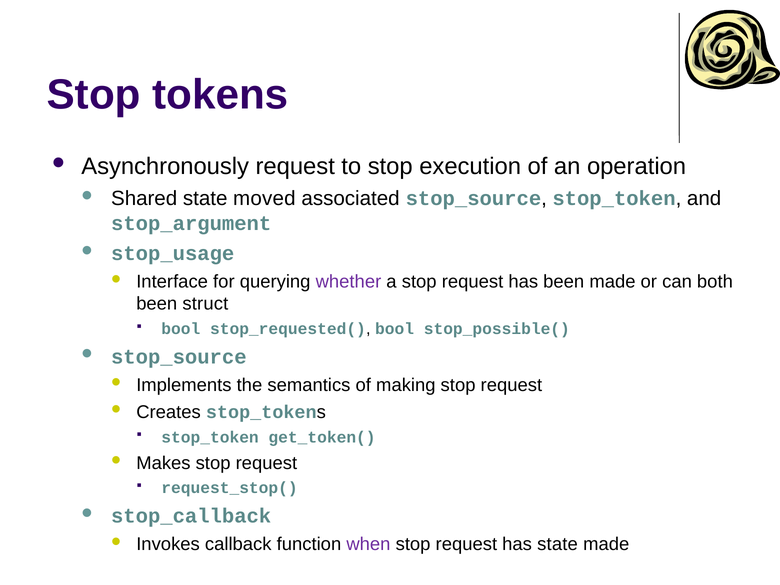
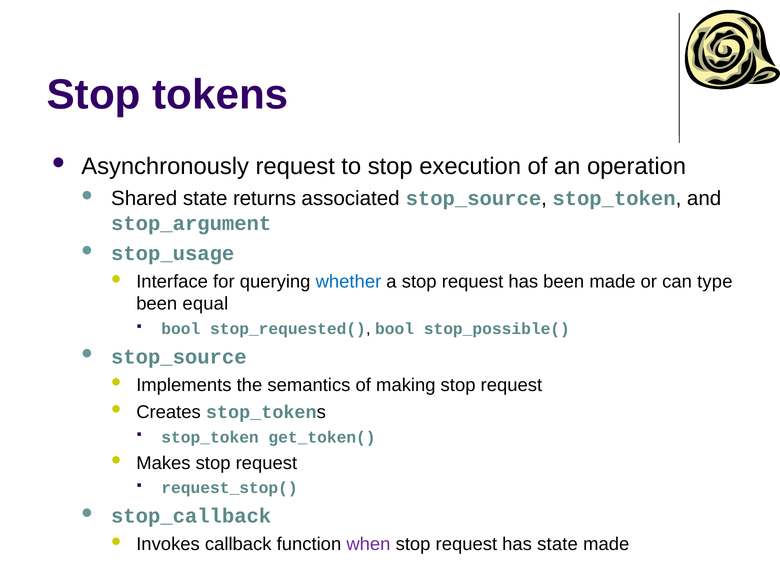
moved: moved -> returns (265, 199)
whether colour: purple -> blue (348, 282)
both: both -> type (715, 282)
struct: struct -> equal (205, 304)
